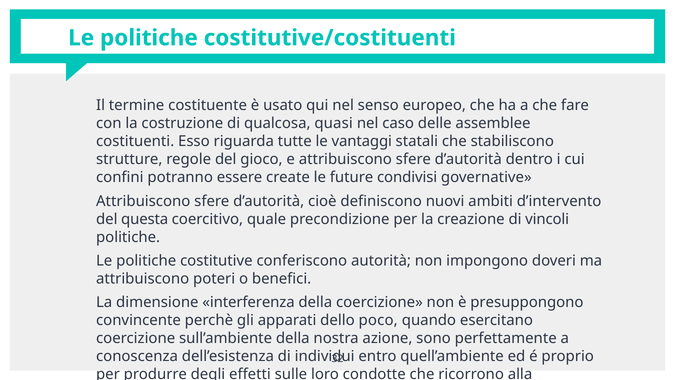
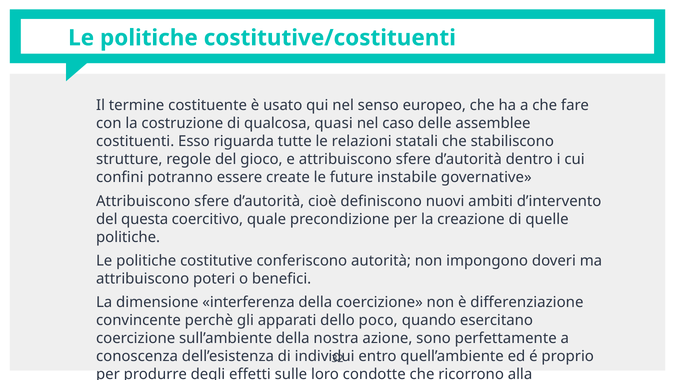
vantaggi: vantaggi -> relazioni (362, 141)
condivisi: condivisi -> instabile (407, 177)
vincoli: vincoli -> quelle (547, 219)
presuppongono: presuppongono -> differenziazione (527, 302)
